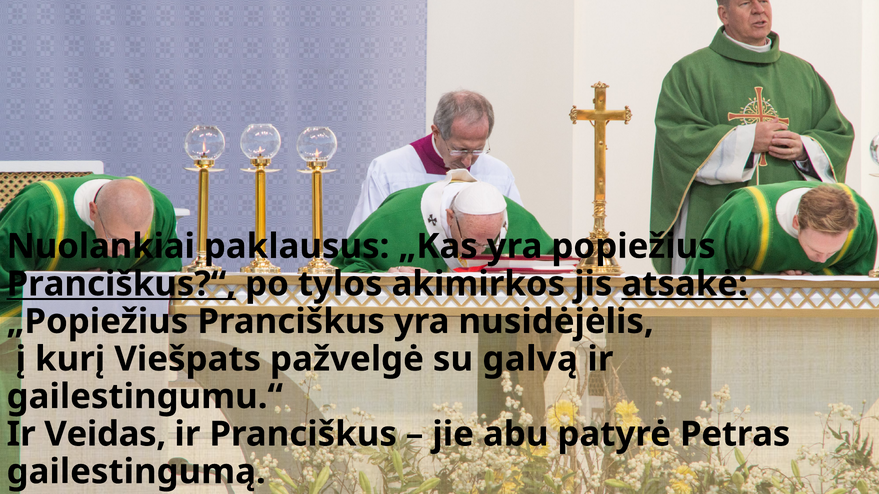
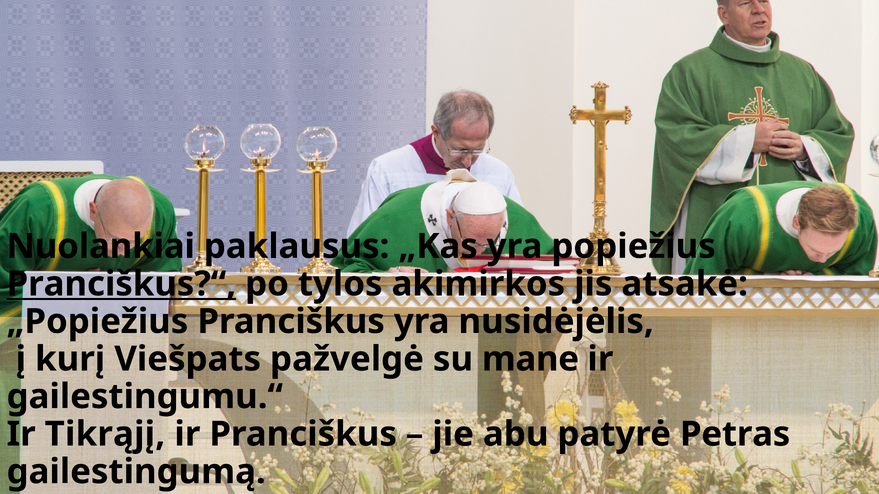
atsakė underline: present -> none (685, 284)
galvą: galvą -> mane (530, 359)
Veidas: Veidas -> Tikrąjį (105, 435)
